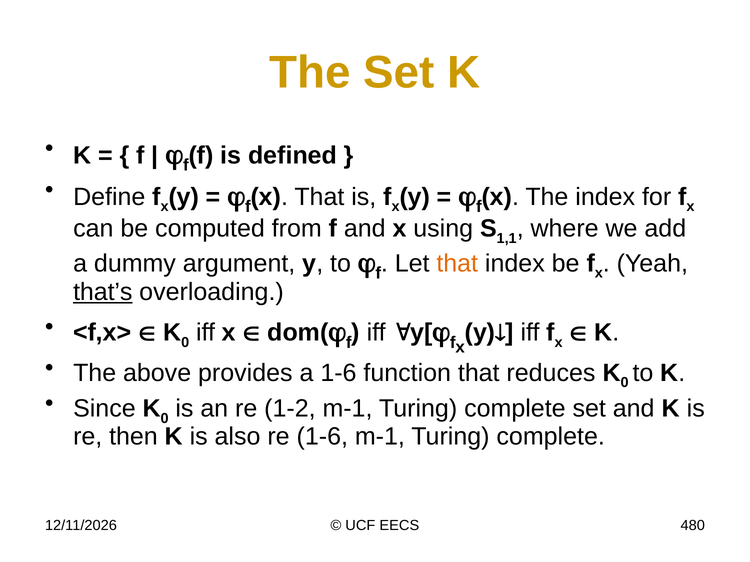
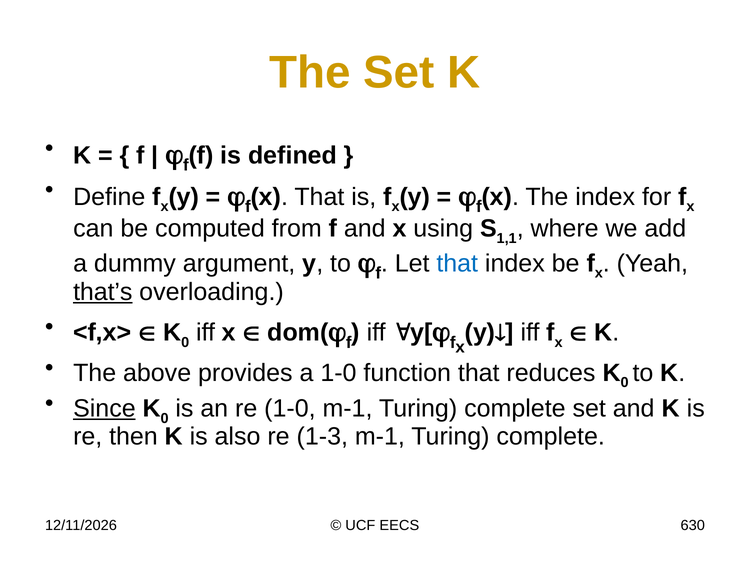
that colour: orange -> blue (457, 264)
a 1-6: 1-6 -> 1-0 (338, 373)
Since underline: none -> present (104, 409)
re 1-2: 1-2 -> 1-0 (290, 409)
re 1-6: 1-6 -> 1-3 (322, 437)
480: 480 -> 630 (693, 526)
